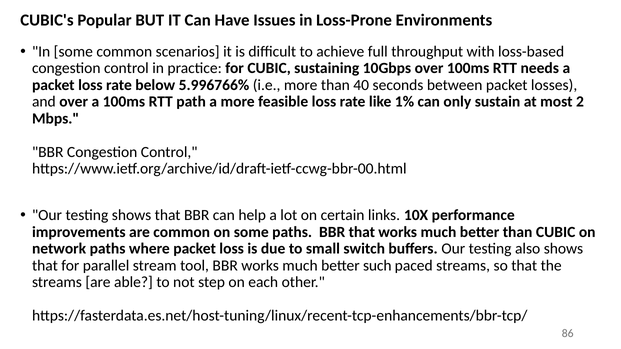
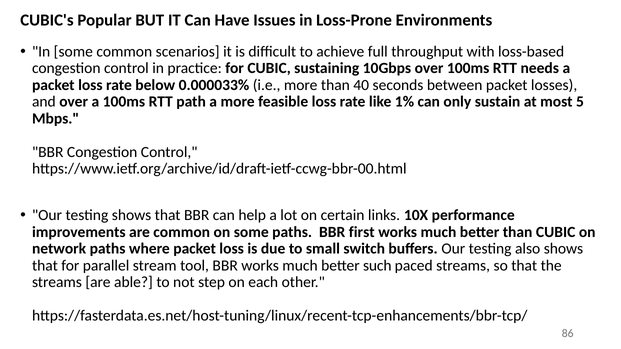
5.996766%: 5.996766% -> 0.000033% (214, 85)
2: 2 -> 5 (580, 102)
BBR that: that -> first (362, 232)
